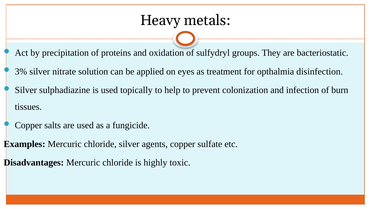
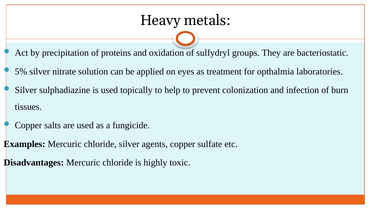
3%: 3% -> 5% (21, 71)
disinfection: disinfection -> laboratories (320, 71)
